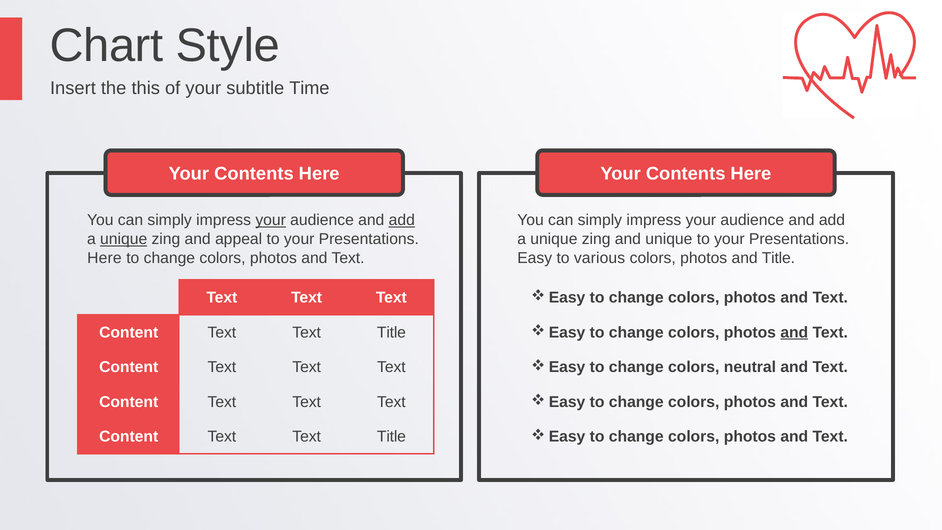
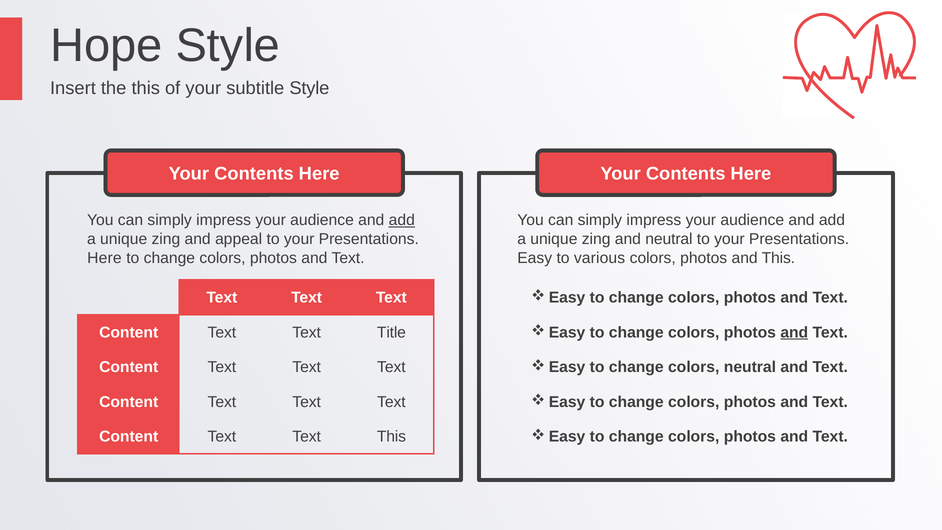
Chart: Chart -> Hope (106, 46)
subtitle Time: Time -> Style (309, 88)
your underline: present -> none (271, 220)
unique underline: present -> none (124, 239)
and unique: unique -> neutral (669, 239)
and Title: Title -> This (778, 258)
Title: Title -> This (391, 437)
